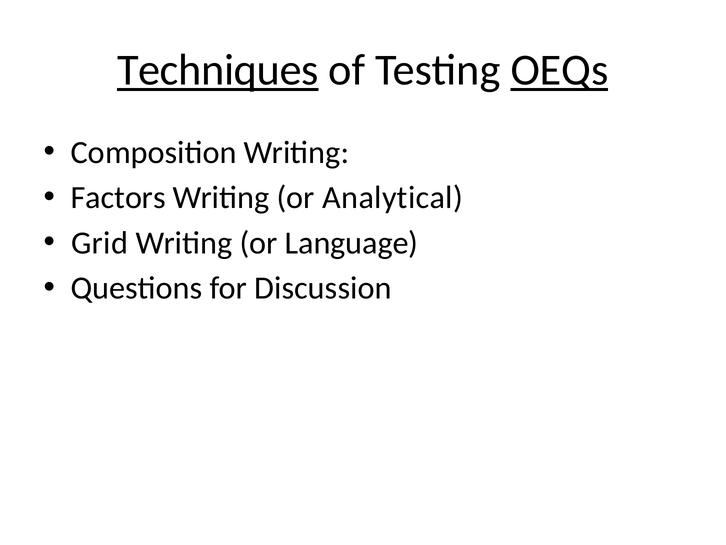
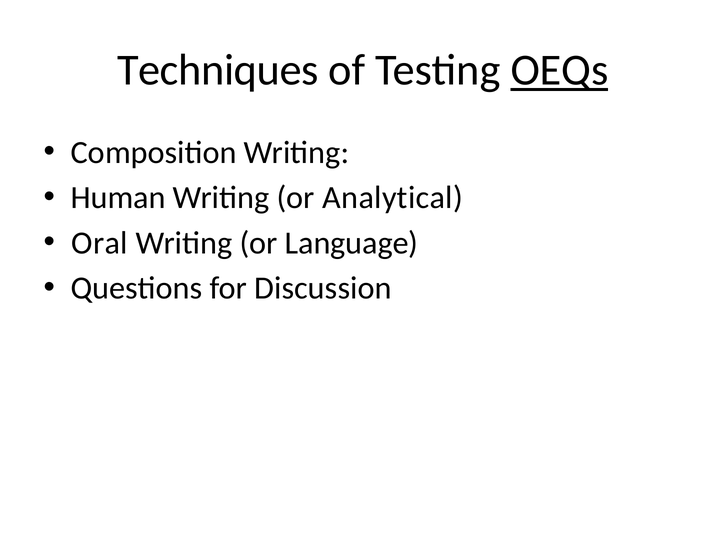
Techniques underline: present -> none (218, 70)
Factors: Factors -> Human (118, 197)
Grid: Grid -> Oral (100, 243)
